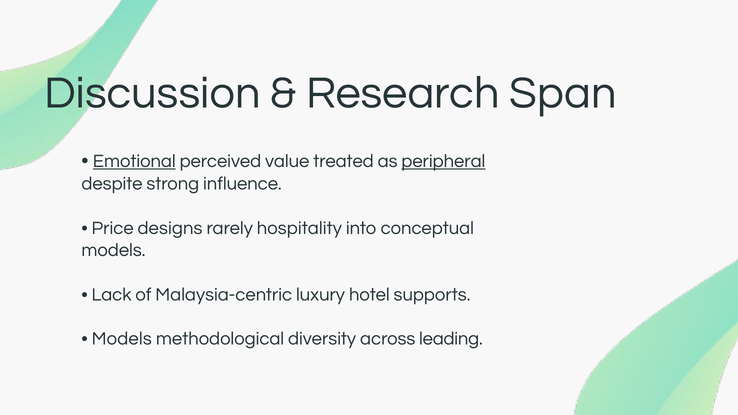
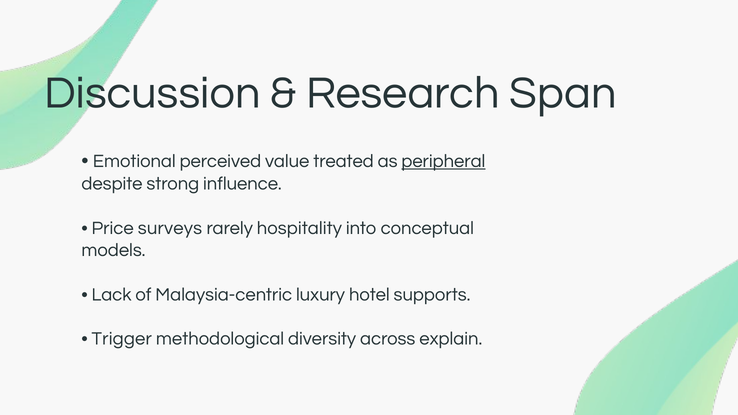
Emotional underline: present -> none (134, 161)
designs: designs -> surveys (170, 228)
Models: Models -> Trigger (122, 339)
leading: leading -> explain (451, 339)
